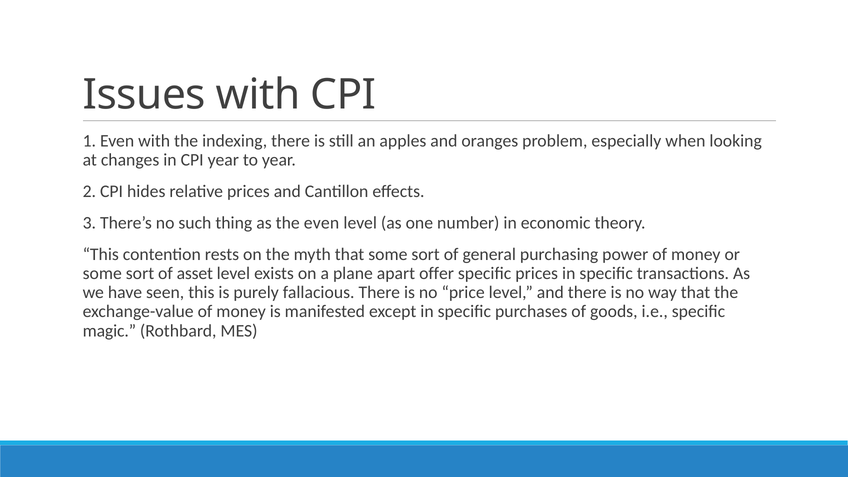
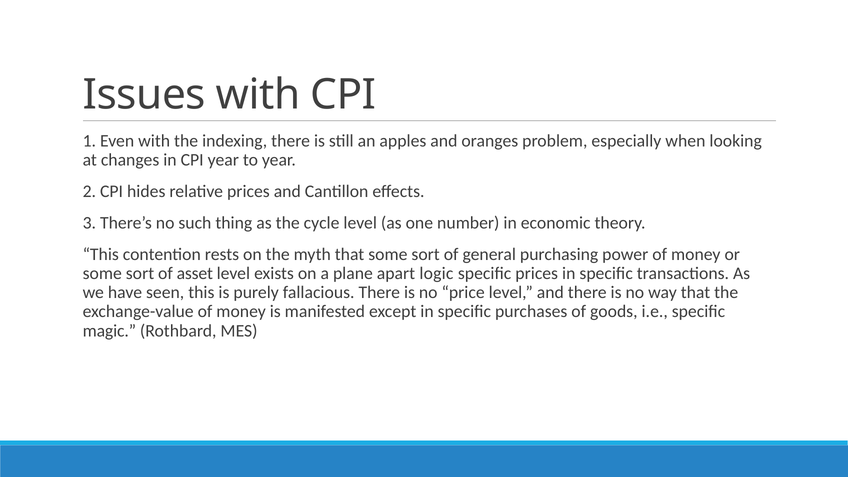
the even: even -> cycle (322, 223)
offer: offer -> logic (436, 274)
